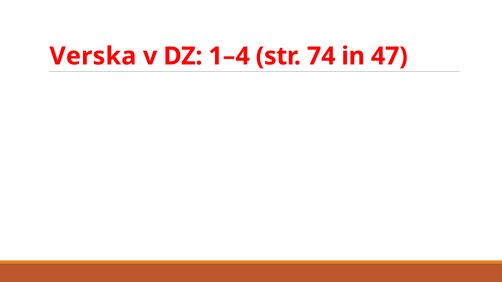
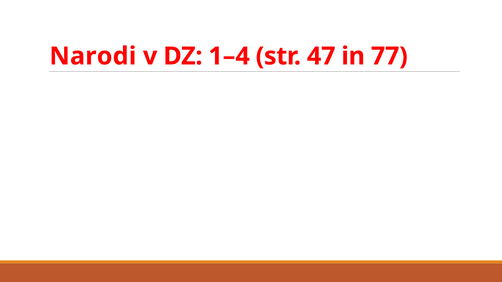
Verska: Verska -> Narodi (93, 56)
74: 74 -> 47 (321, 56)
47: 47 -> 77 (389, 56)
